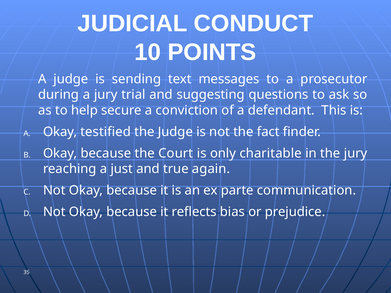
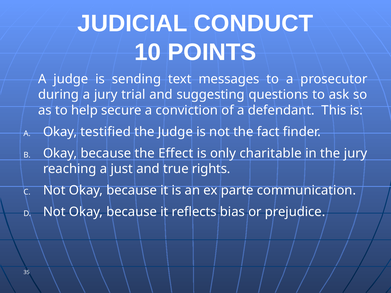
Court: Court -> Effect (176, 153)
again: again -> rights (211, 169)
